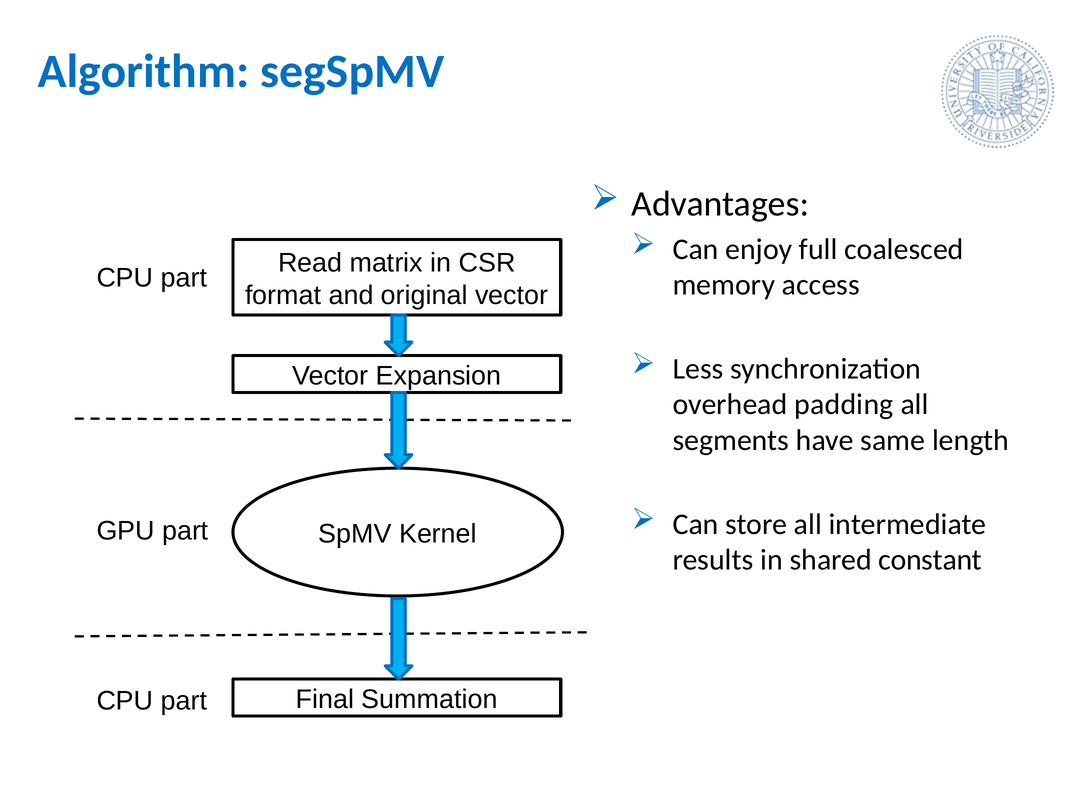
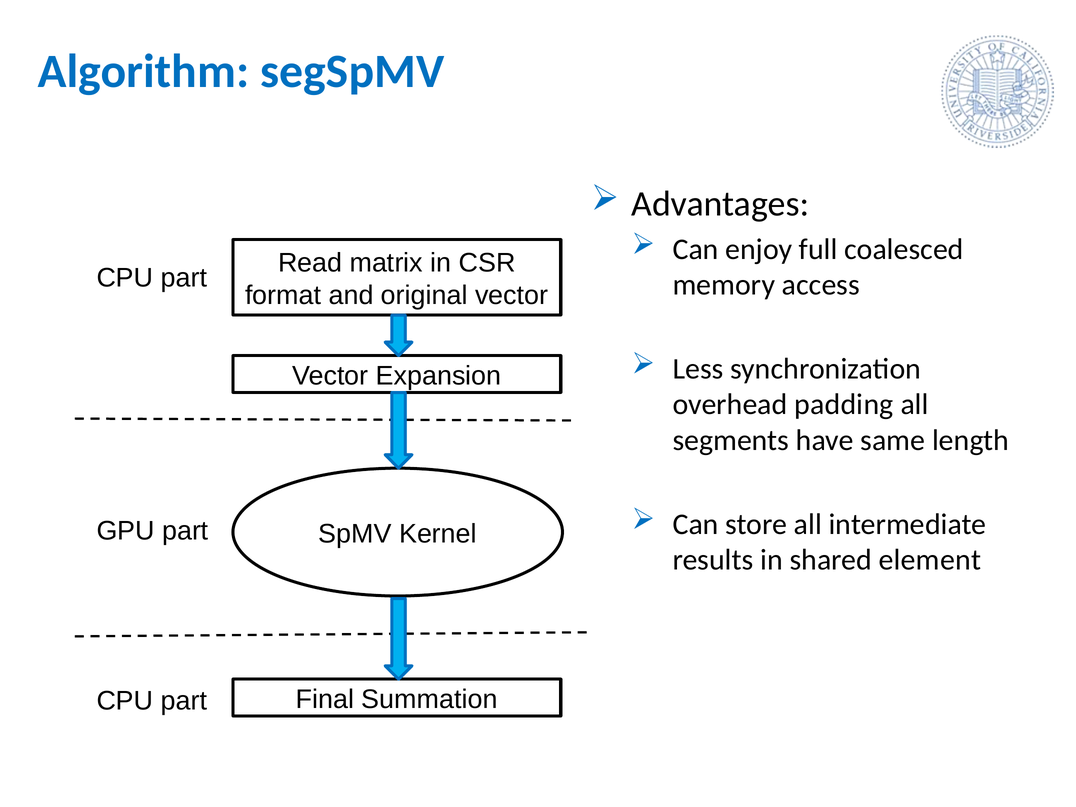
constant: constant -> element (930, 560)
